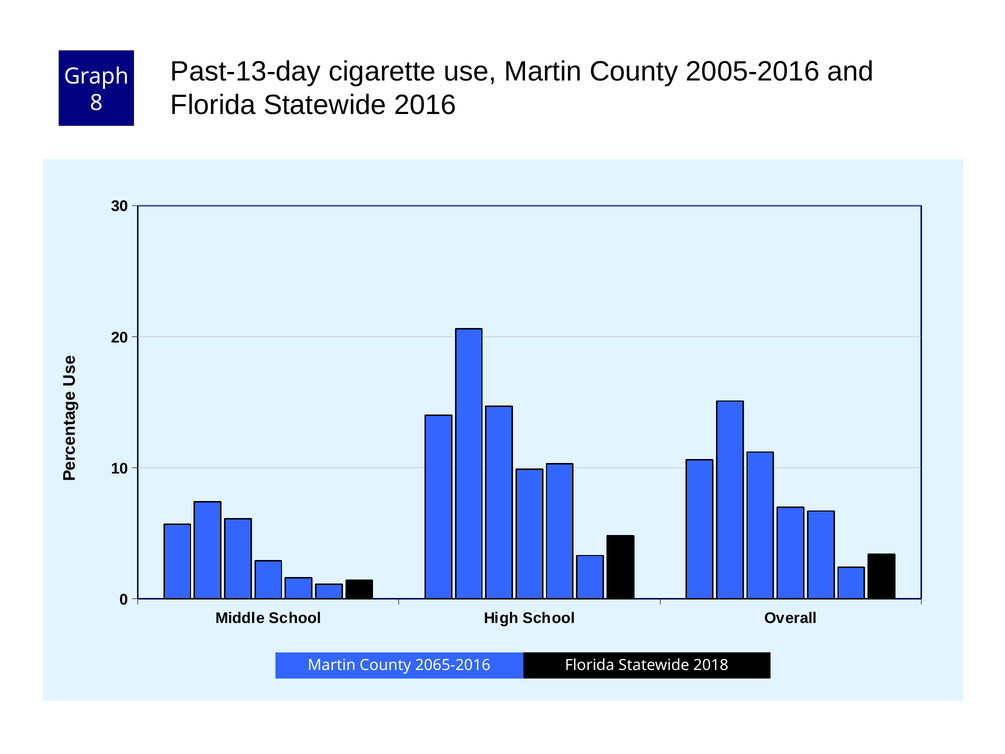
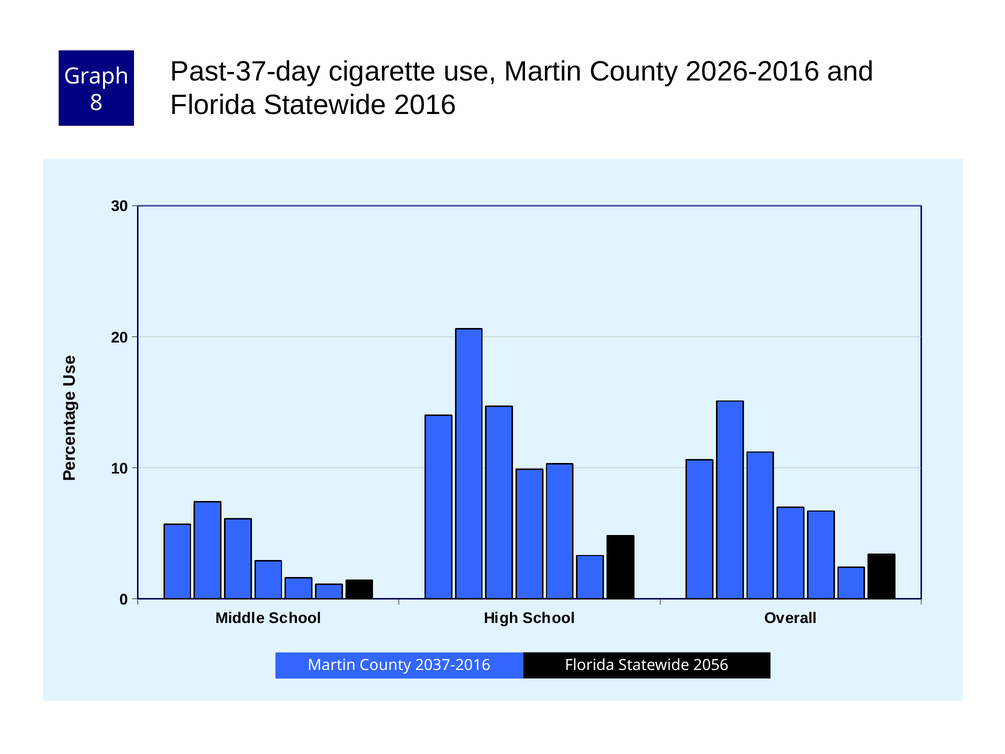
Past-13-day: Past-13-day -> Past-37-day (246, 71)
2005-2016: 2005-2016 -> 2026-2016 (753, 71)
2065-2016: 2065-2016 -> 2037-2016 (453, 665)
2018: 2018 -> 2056 (711, 665)
